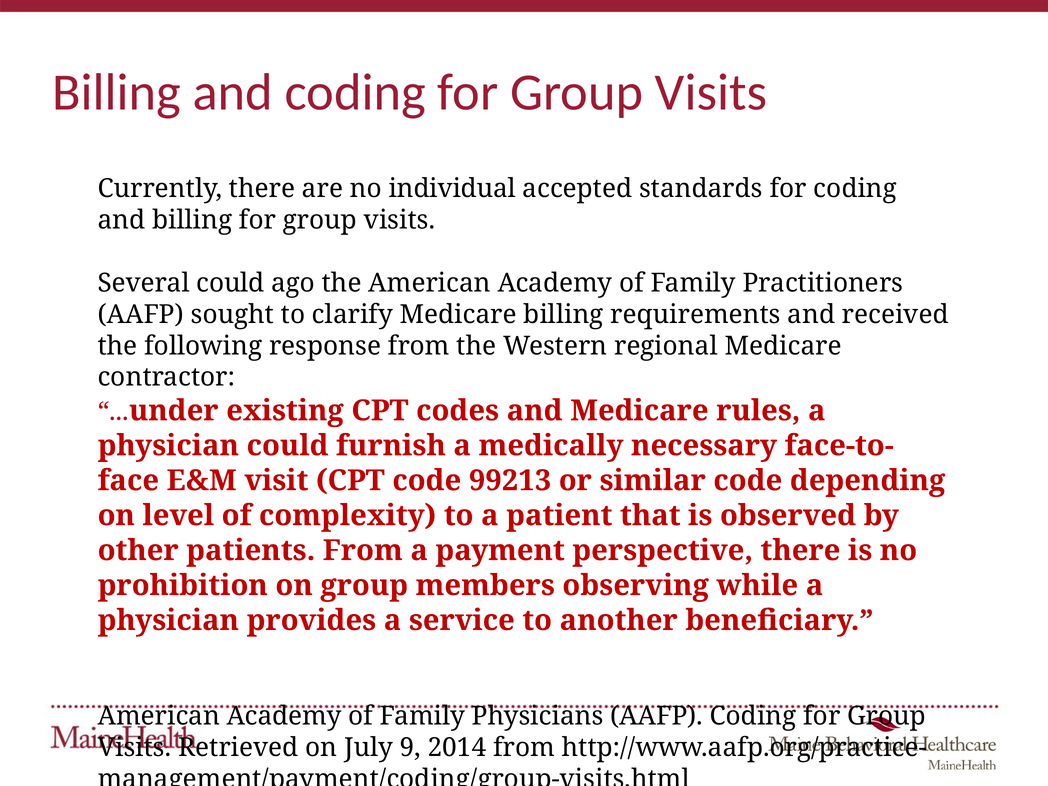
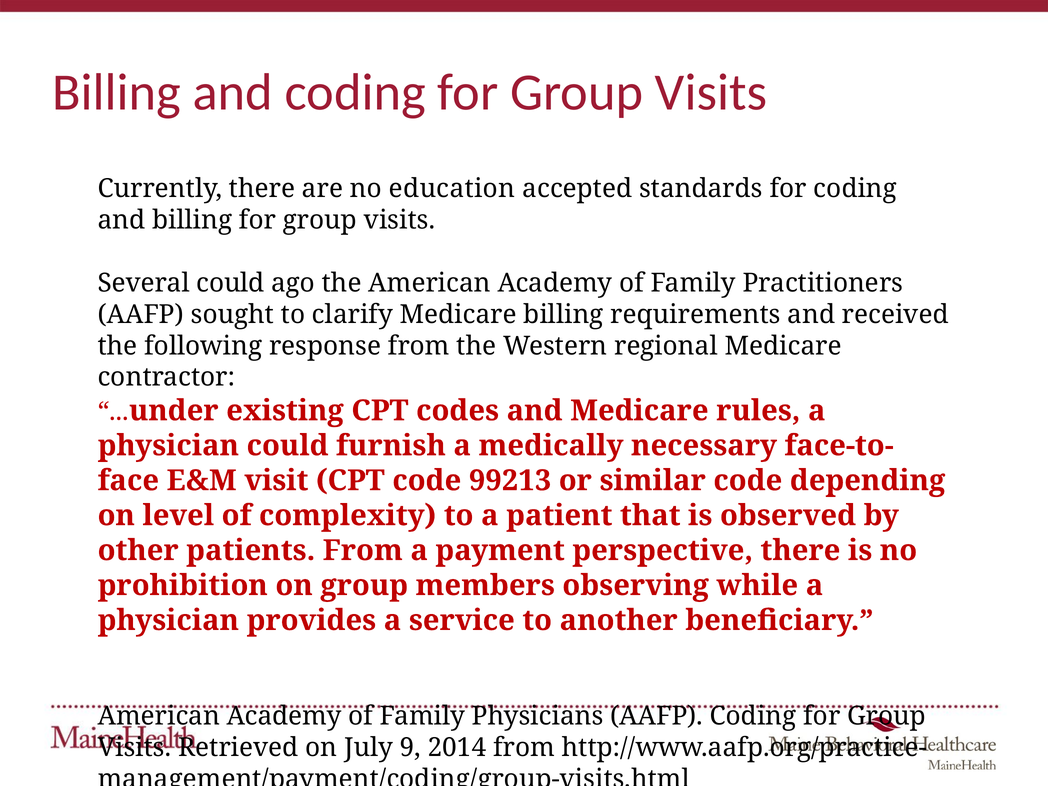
individual: individual -> education (452, 189)
